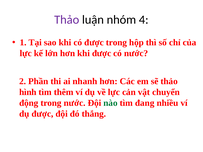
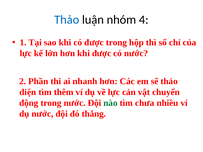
Thảo colour: purple -> blue (67, 20)
hình: hình -> diện (28, 92)
đang: đang -> chưa (145, 103)
dụ được: được -> nước (42, 114)
